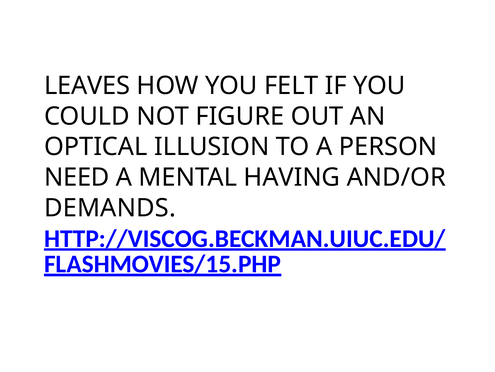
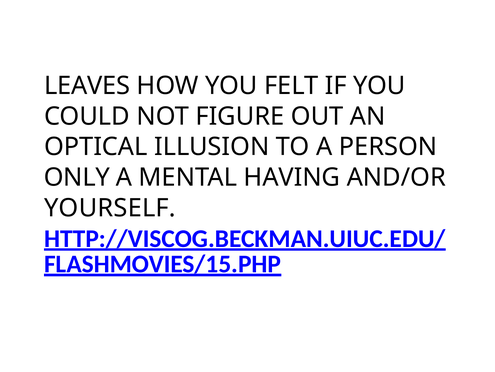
NEED: NEED -> ONLY (77, 177)
DEMANDS: DEMANDS -> YOURSELF (110, 208)
